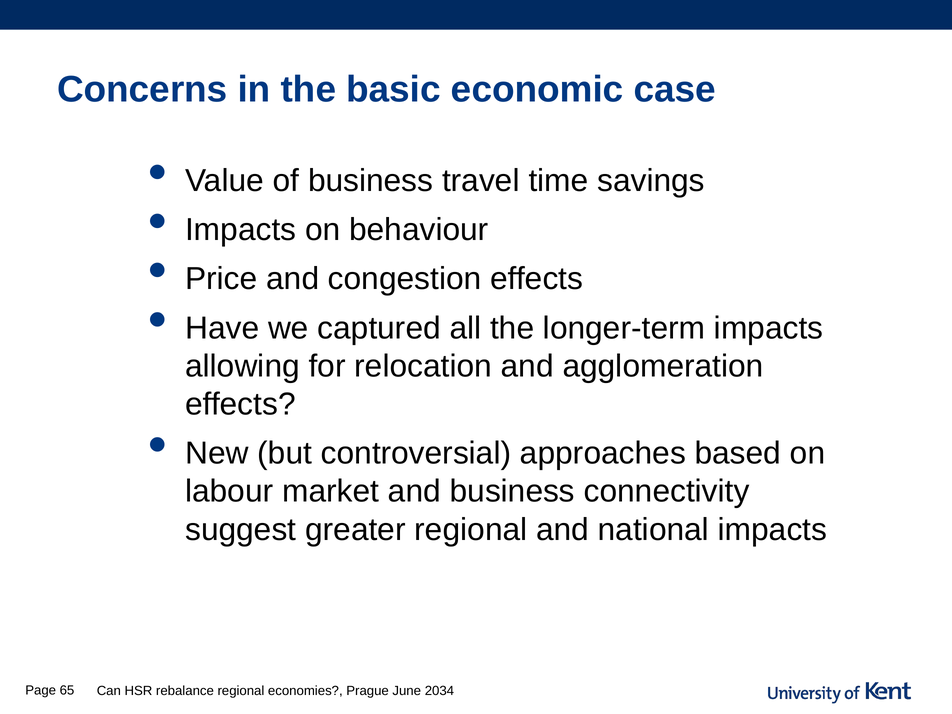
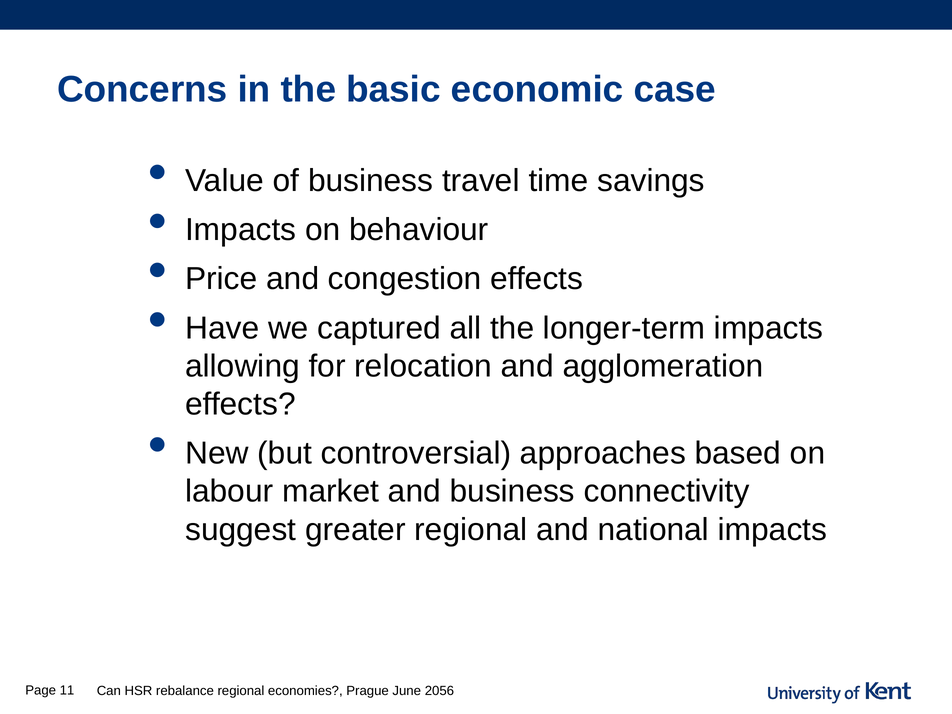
65: 65 -> 11 (67, 690)
2034: 2034 -> 2056 (439, 691)
